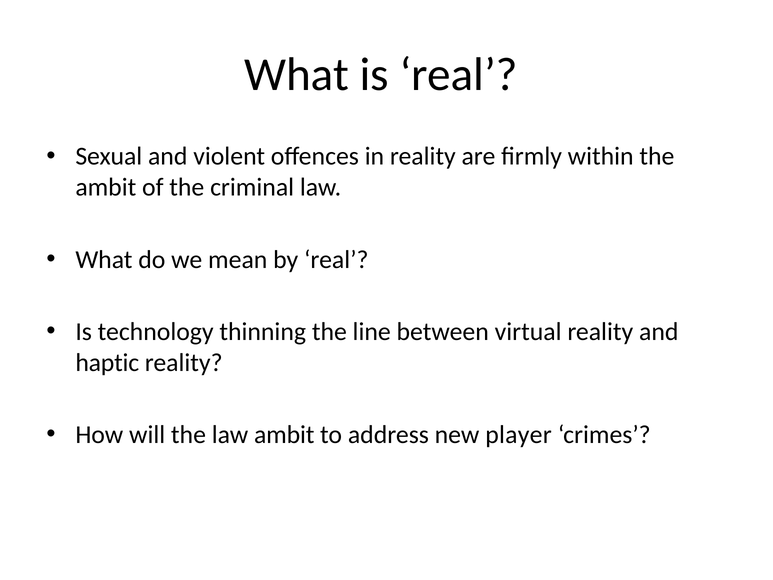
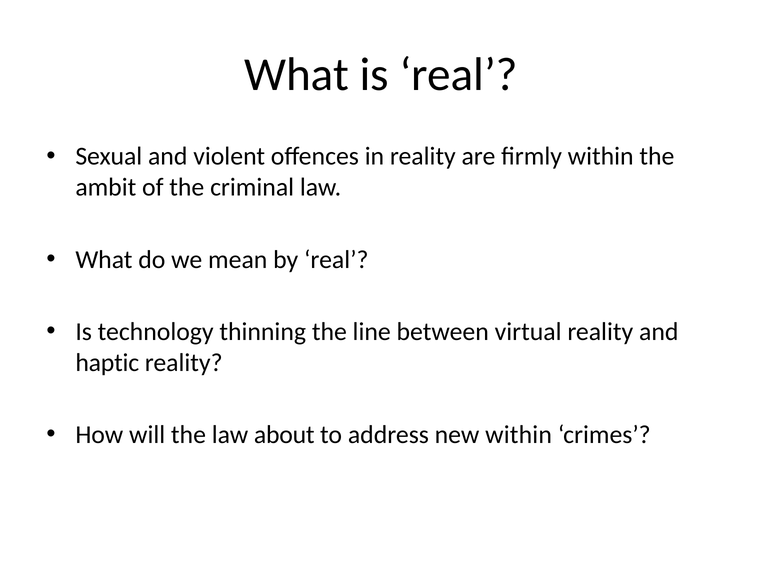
law ambit: ambit -> about (284, 435)
new player: player -> within (519, 435)
